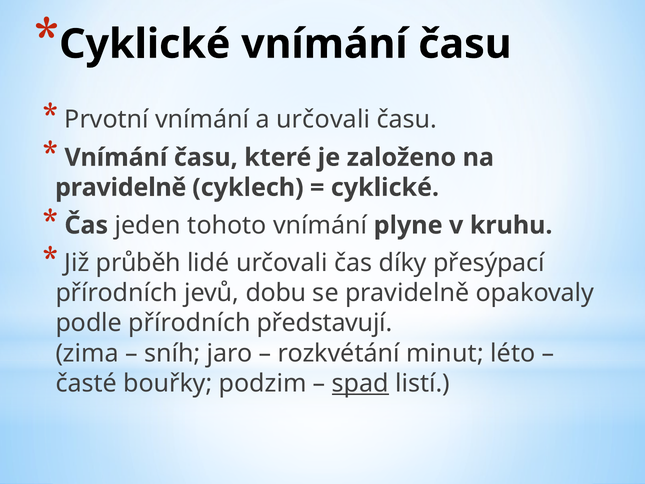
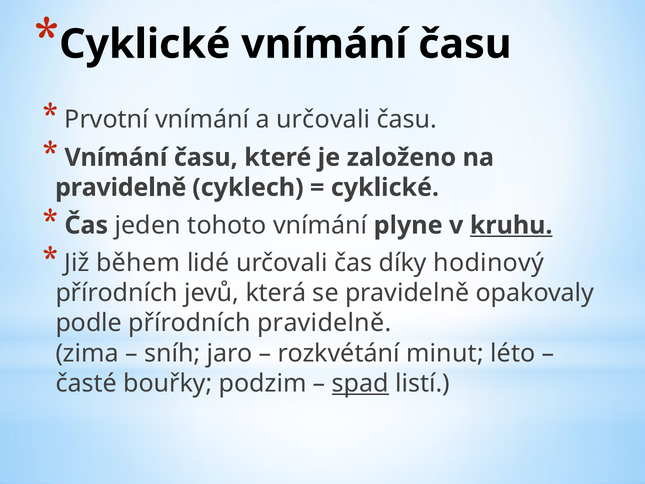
kruhu underline: none -> present (511, 225)
průběh: průběh -> během (138, 263)
přesýpací: přesýpací -> hodinový (489, 263)
dobu: dobu -> která (276, 293)
přírodních představují: představují -> pravidelně (324, 323)
